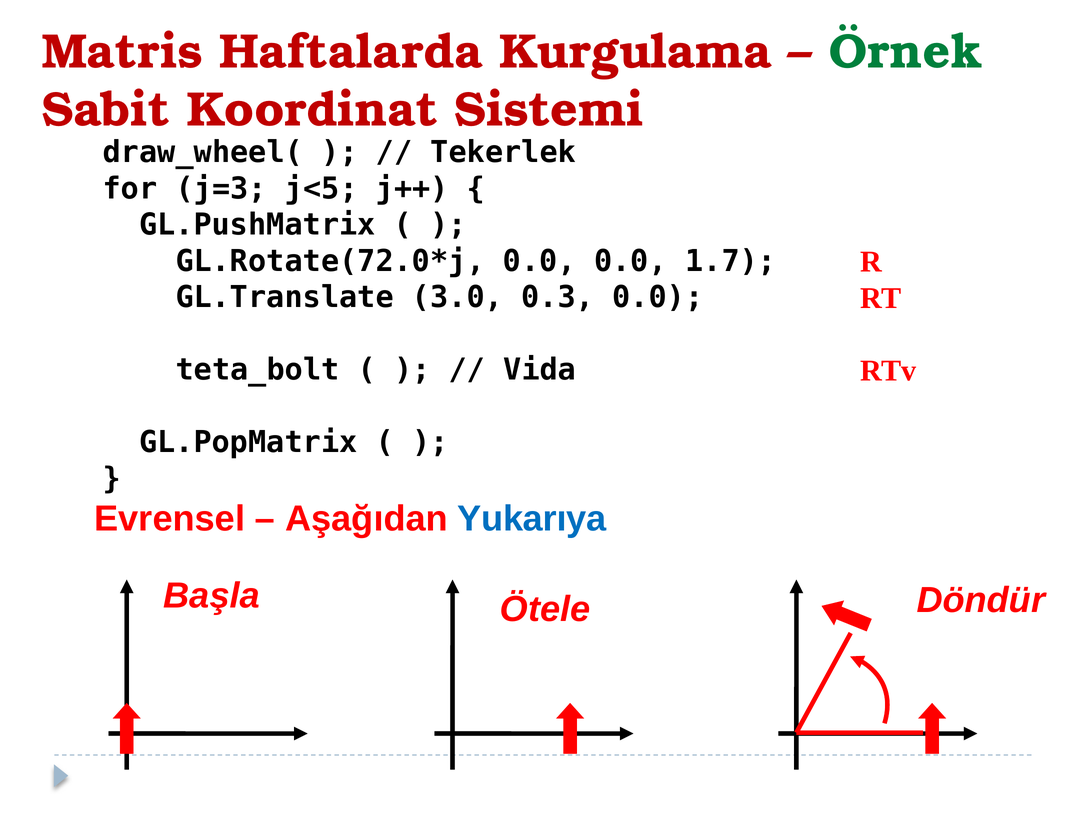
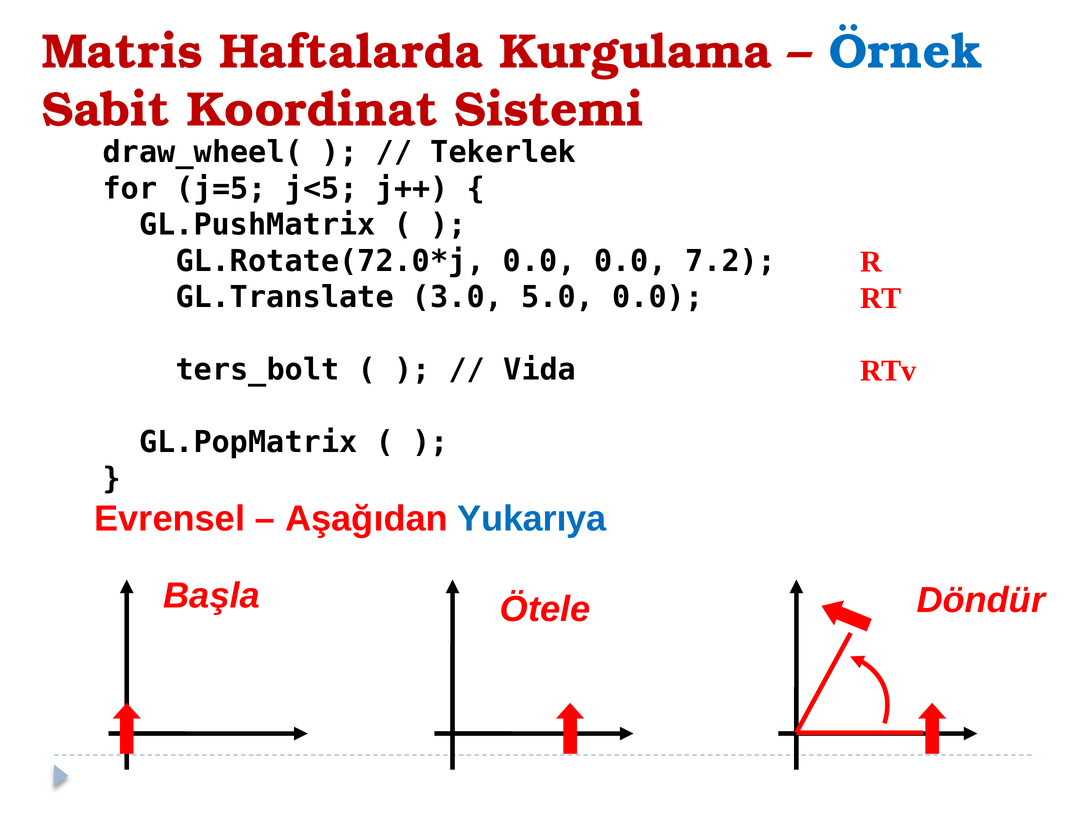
Örnek colour: green -> blue (906, 52)
j=3: j=3 -> j=5 (221, 189)
1.7: 1.7 -> 7.2 (731, 261)
0.3: 0.3 -> 5.0 (558, 297)
teta_bolt: teta_bolt -> ters_bolt (258, 370)
